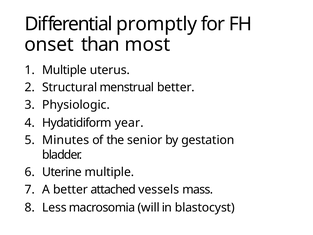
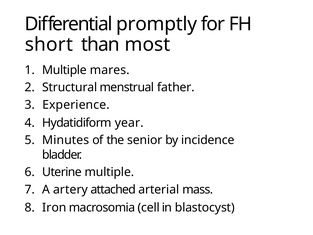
onset: onset -> short (49, 45)
uterus: uterus -> mares (110, 70)
menstrual better: better -> father (176, 87)
Physiologic: Physiologic -> Experience (76, 105)
gestation: gestation -> incidence (208, 140)
A better: better -> artery (70, 189)
vessels: vessels -> arterial (159, 189)
Less: Less -> Iron (54, 207)
will: will -> cell (149, 207)
